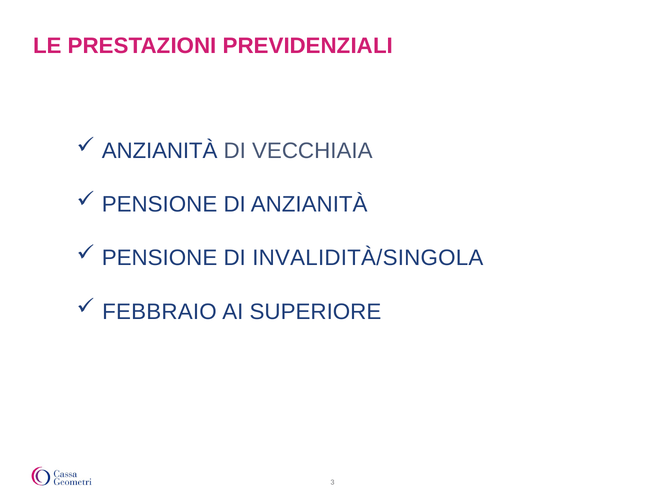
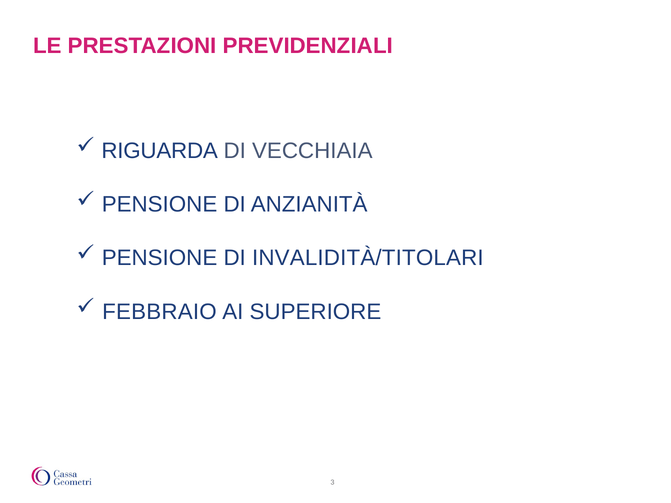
ANZIANITÀ: ANZIANITÀ -> RIGUARDA (160, 151)
INVALIDITÀ/SINGOLA: INVALIDITÀ/SINGOLA -> INVALIDITÀ/TITOLARI (368, 258)
